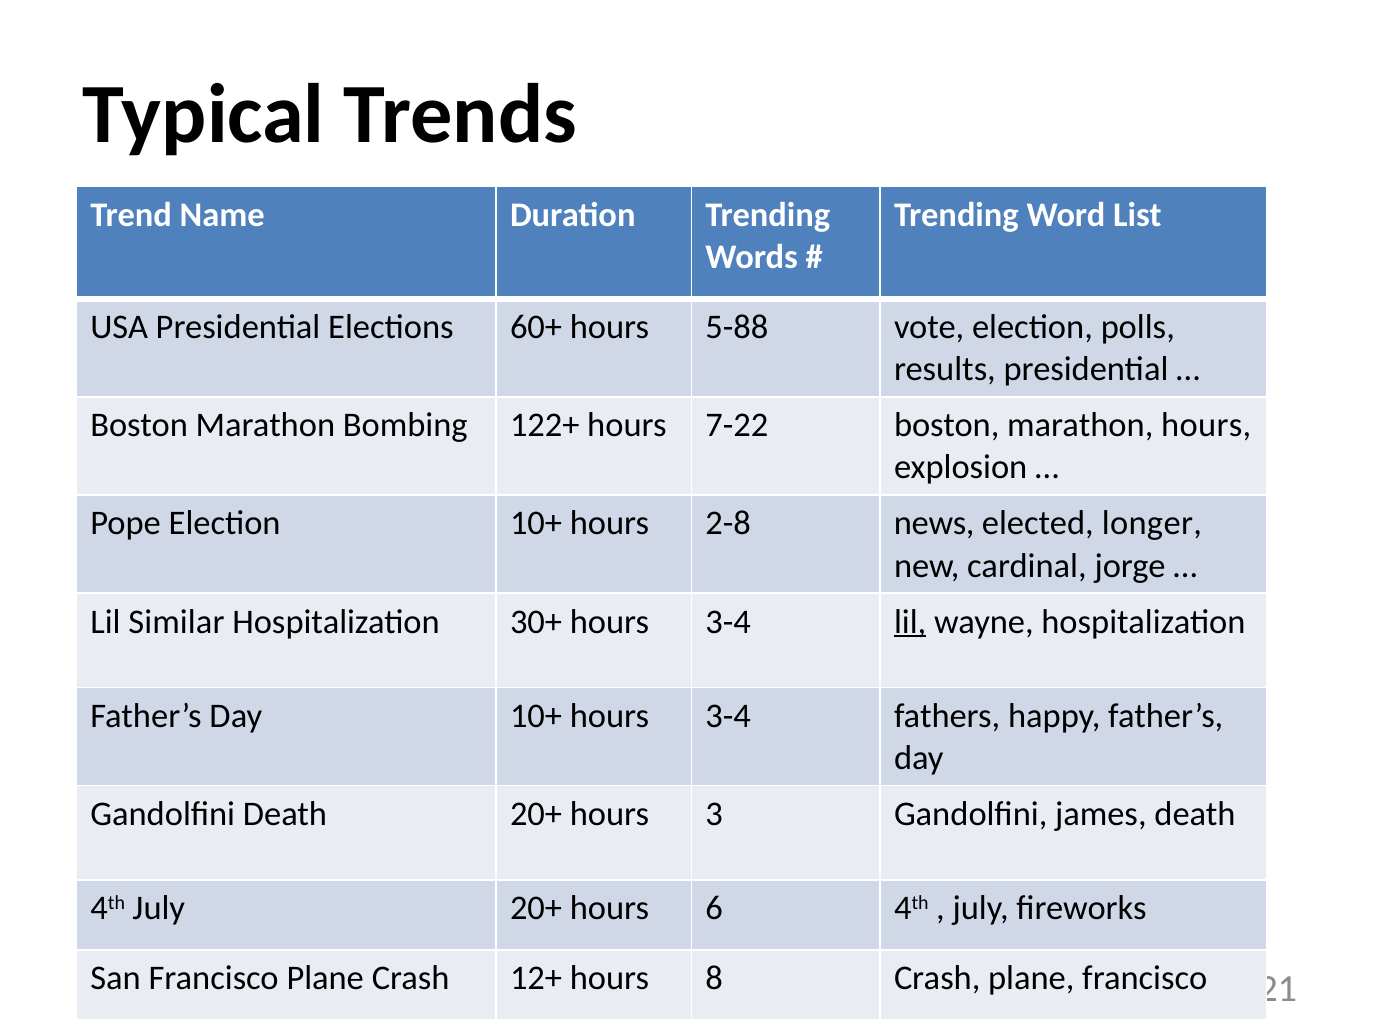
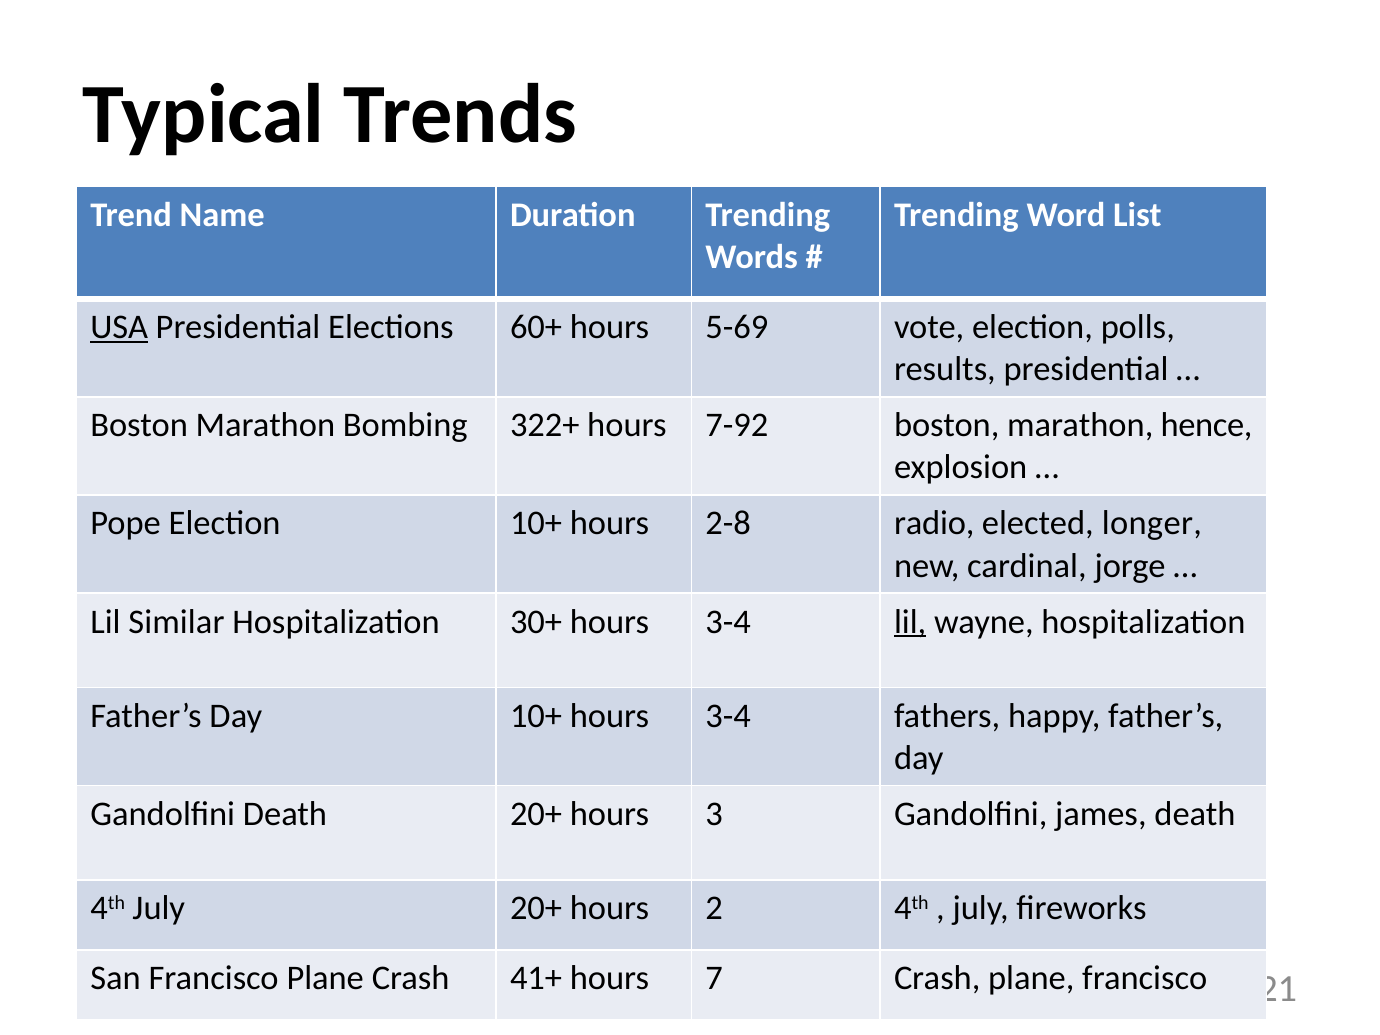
USA underline: none -> present (119, 327)
5-88: 5-88 -> 5-69 (737, 327)
122+: 122+ -> 322+ (545, 425)
7-22: 7-22 -> 7-92 (737, 425)
marathon hours: hours -> hence (1207, 425)
news: news -> radio (934, 524)
6: 6 -> 2 (714, 908)
12+: 12+ -> 41+ (536, 979)
8: 8 -> 7 (714, 979)
